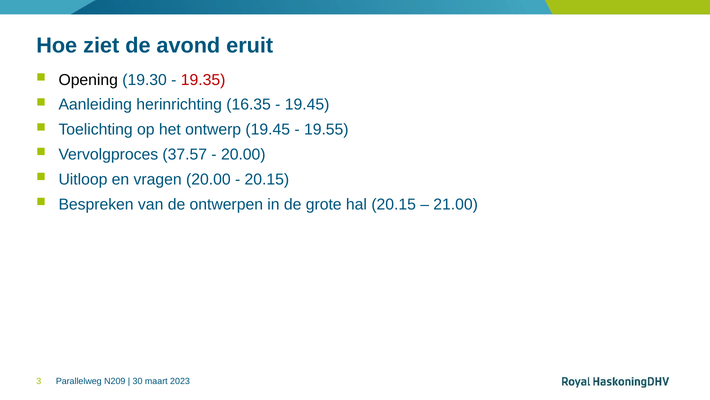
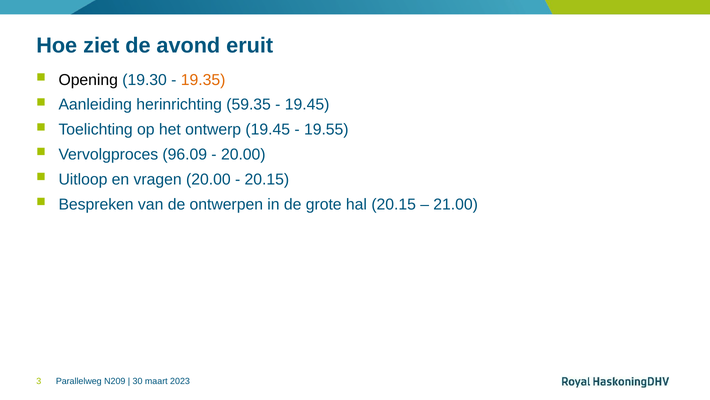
19.35 colour: red -> orange (203, 80)
16.35: 16.35 -> 59.35 (249, 105)
37.57: 37.57 -> 96.09 (185, 154)
